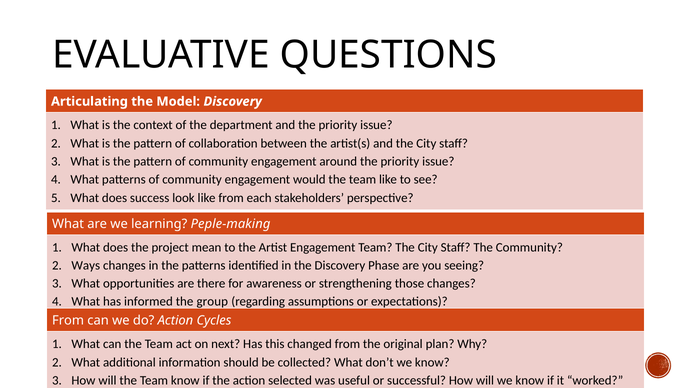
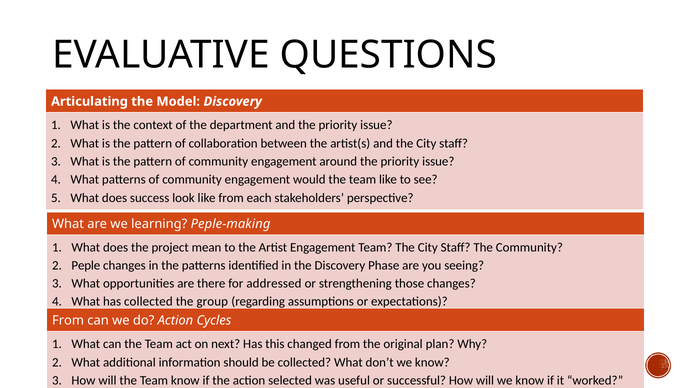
Ways: Ways -> Peple (86, 266)
awareness: awareness -> addressed (274, 284)
has informed: informed -> collected (148, 302)
